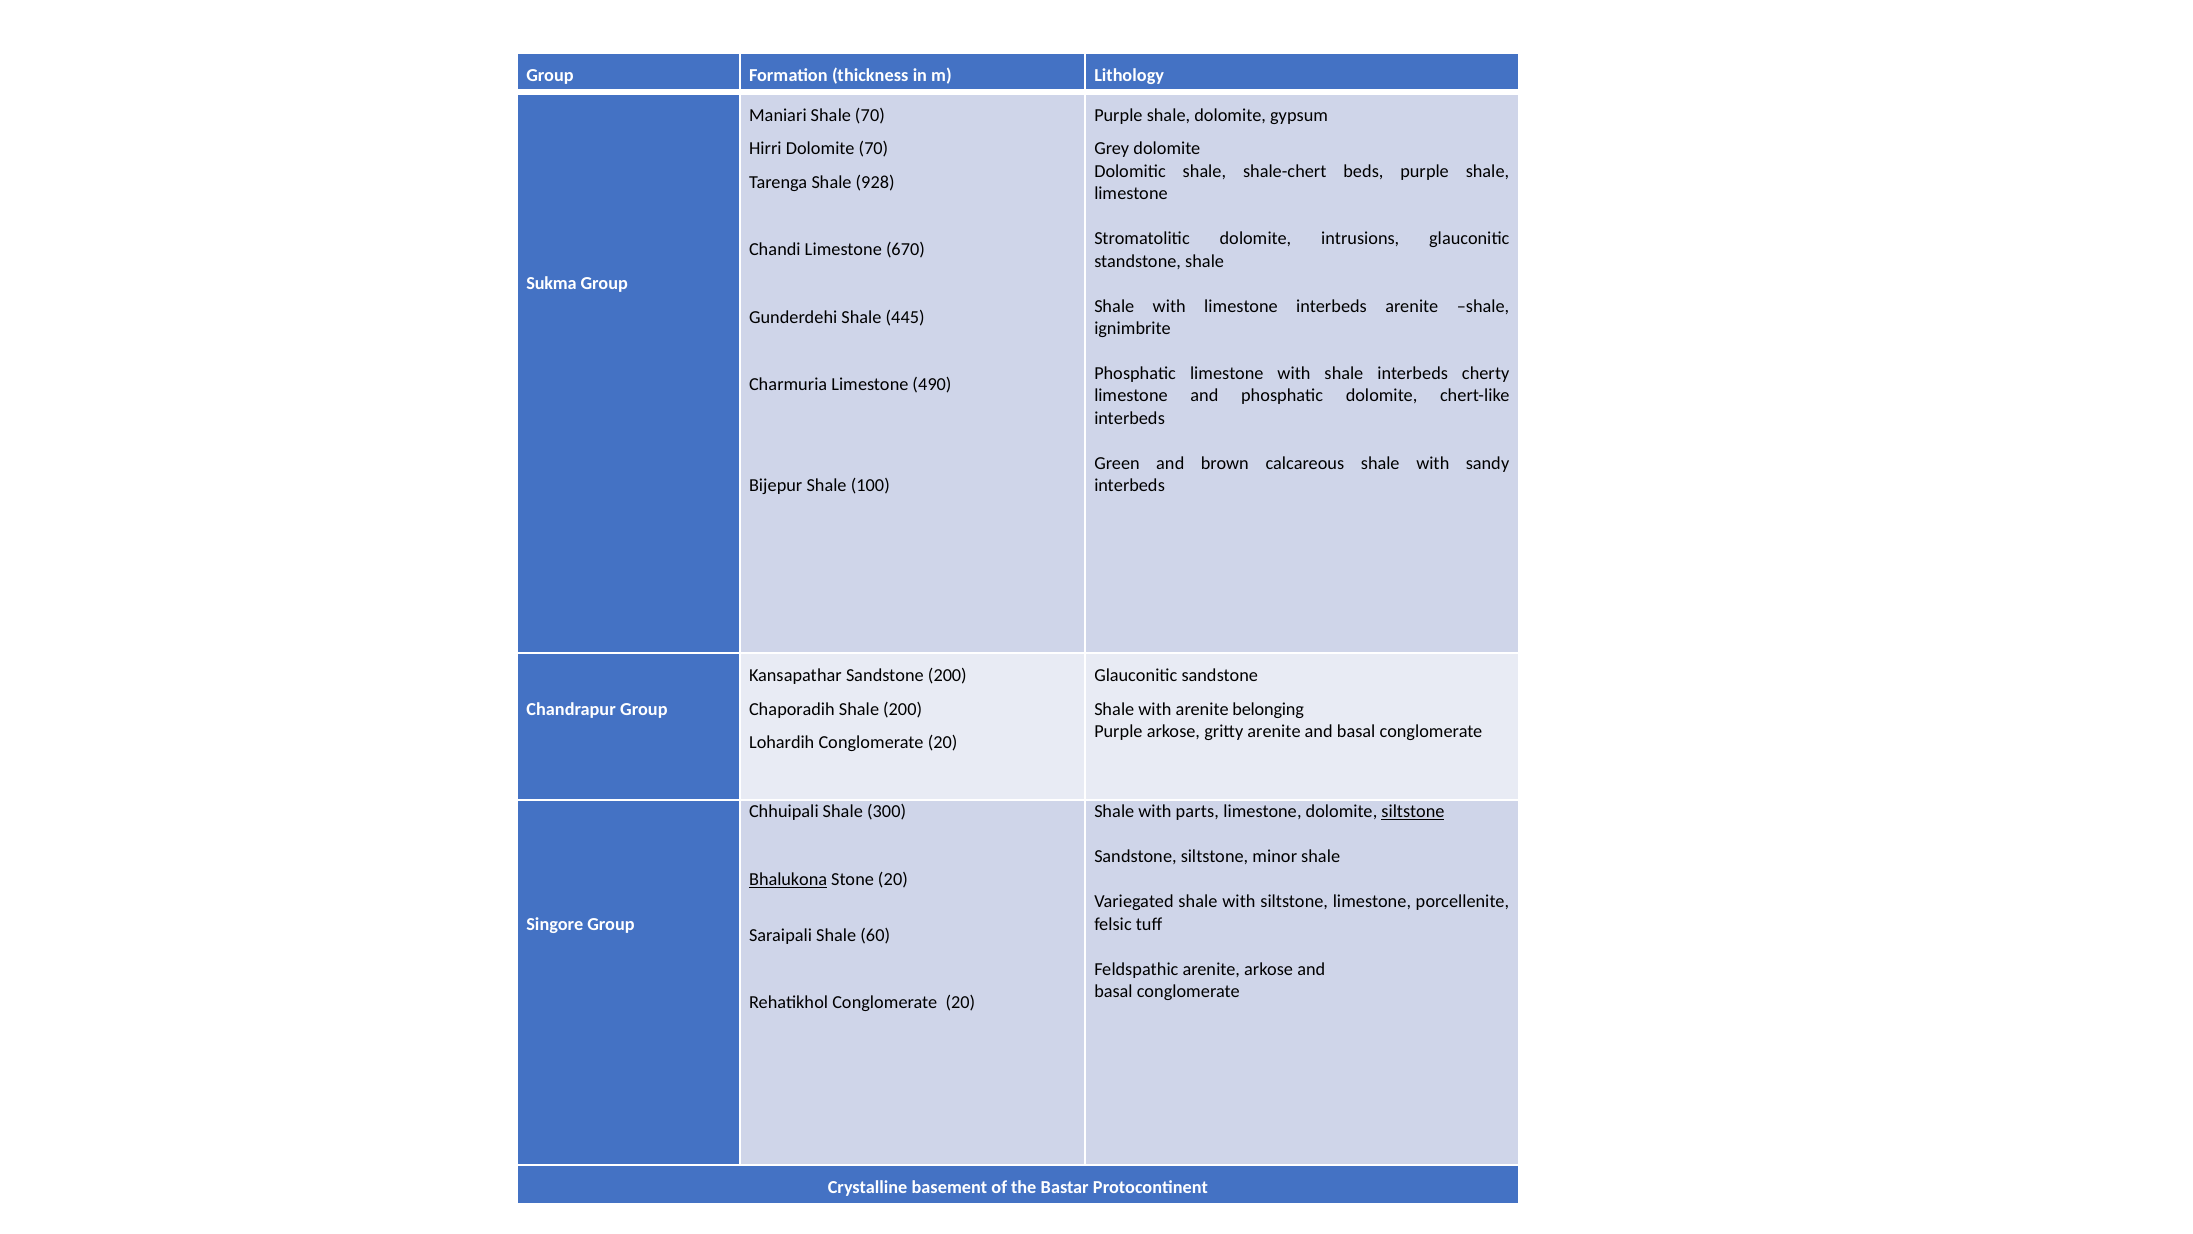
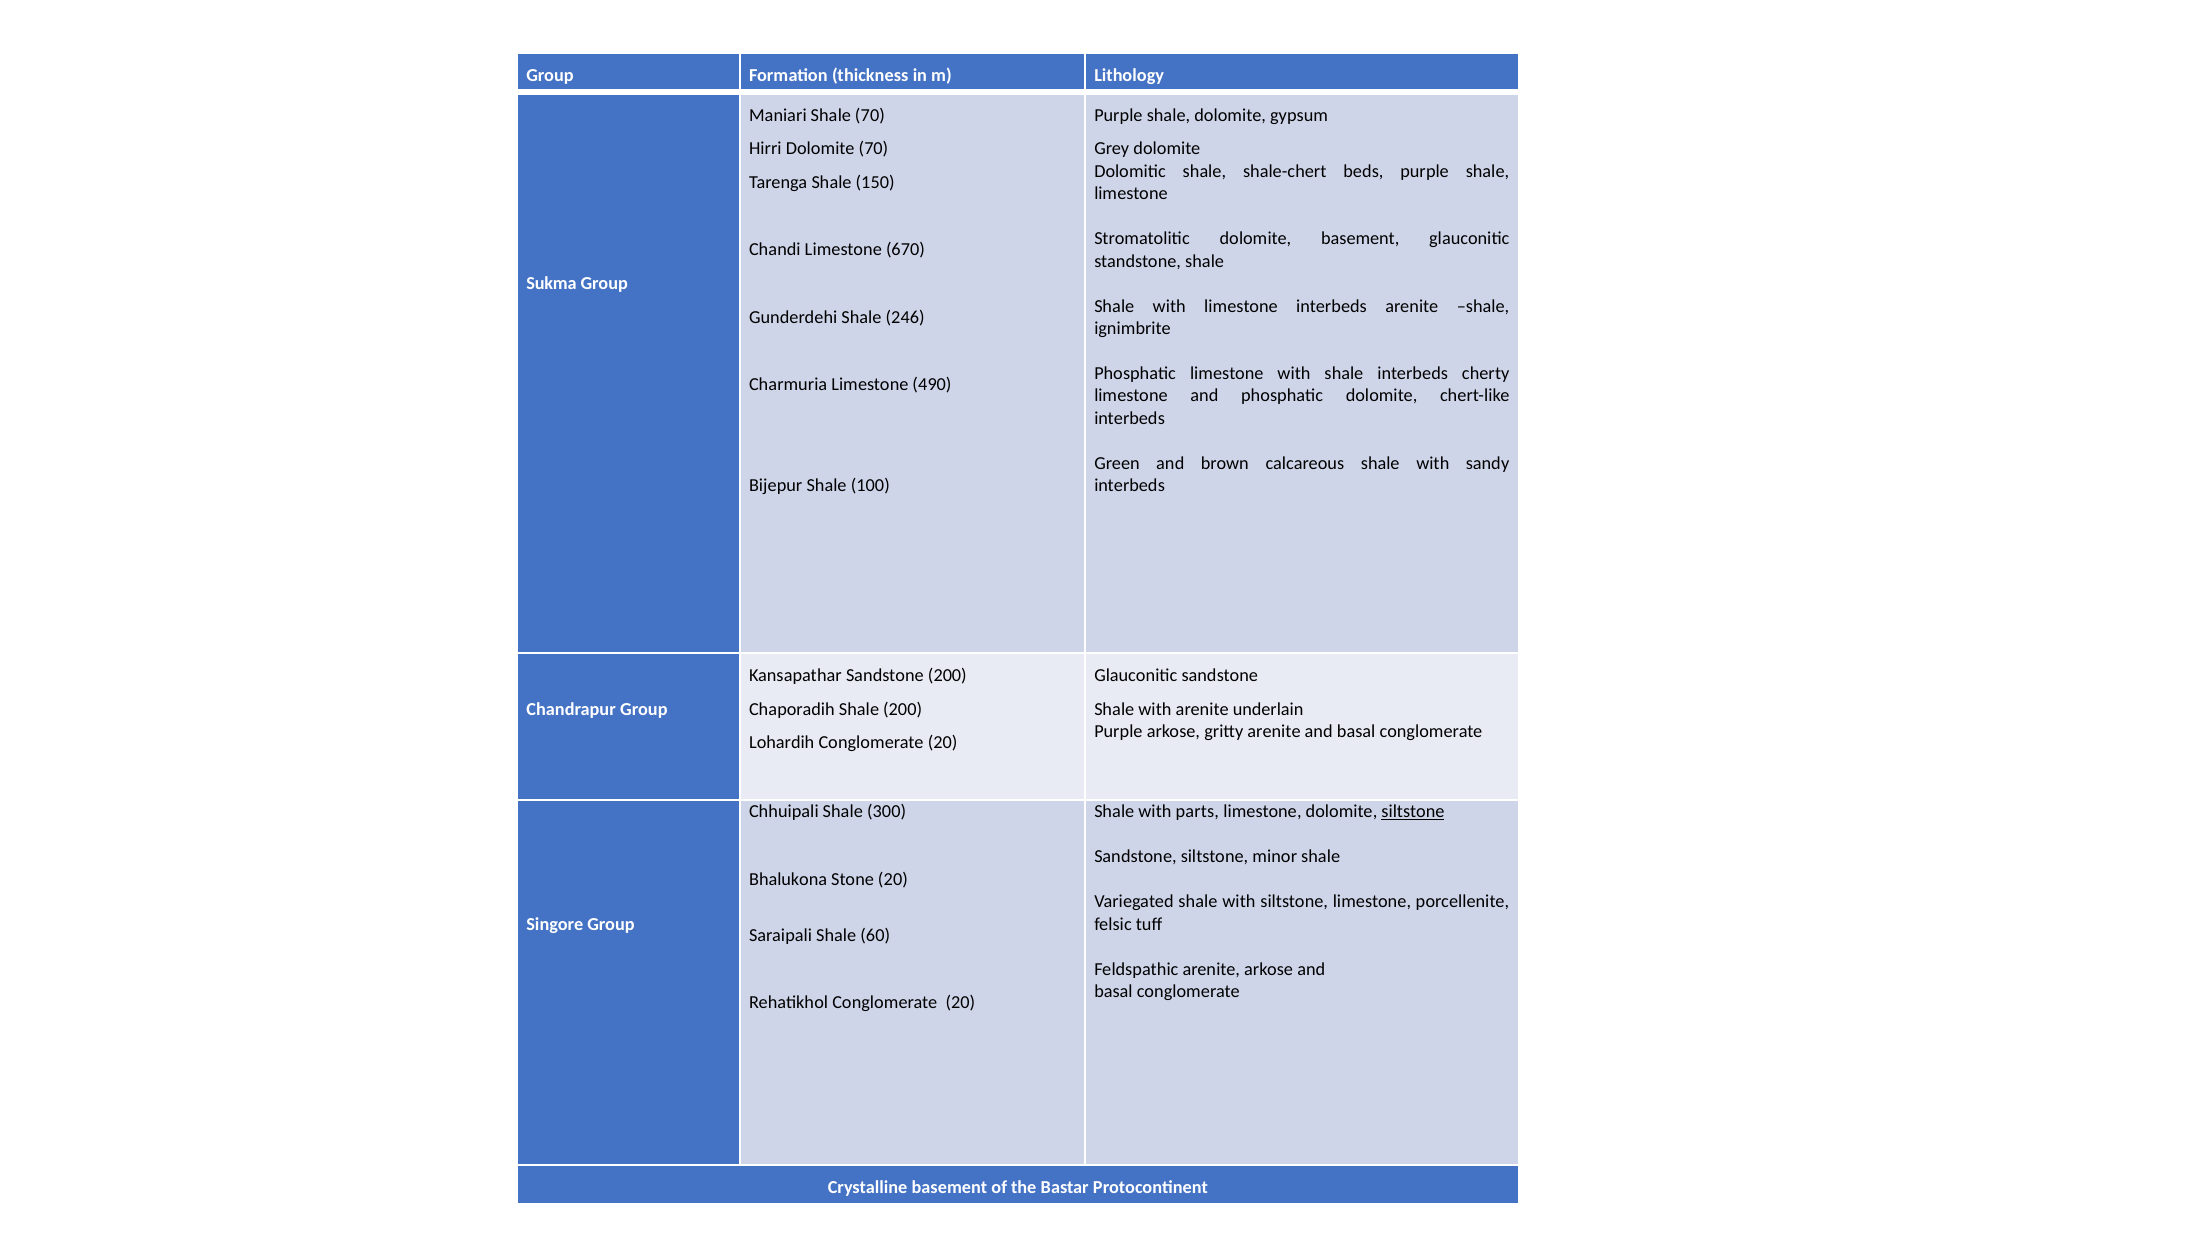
928: 928 -> 150 (875, 182)
dolomite intrusions: intrusions -> basement (1360, 238)
445: 445 -> 246 (905, 317)
belonging: belonging -> underlain (1268, 709)
Bhalukona underline: present -> none (788, 879)
